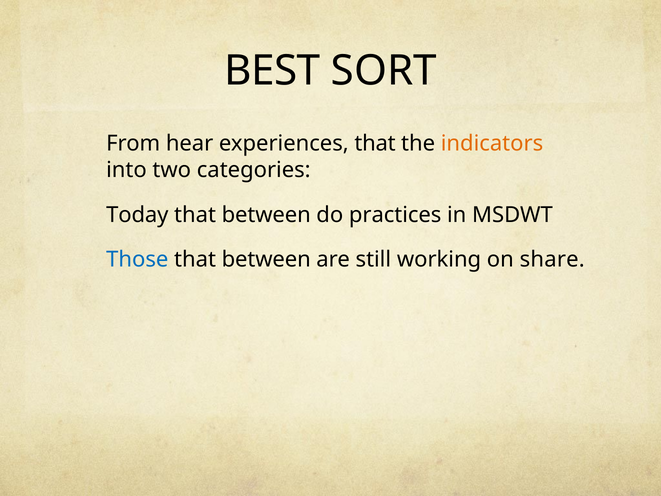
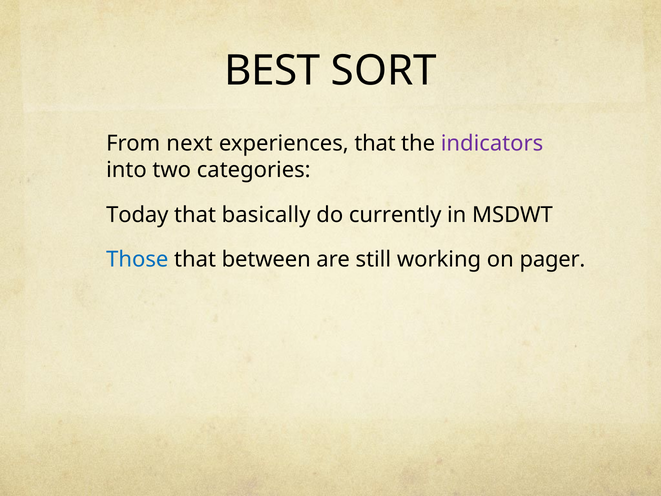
hear: hear -> next (189, 144)
indicators colour: orange -> purple (492, 144)
between: between -> basically (266, 215)
practices: practices -> currently (395, 215)
share: share -> pager (552, 260)
